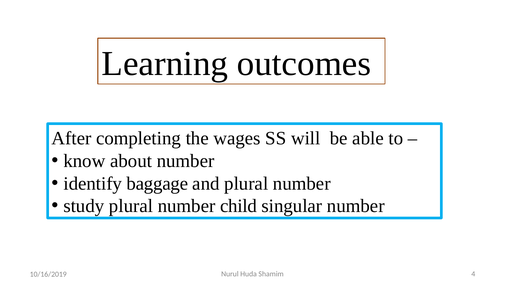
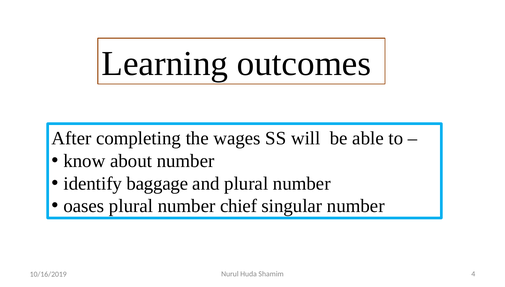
study: study -> oases (84, 206)
child: child -> chief (239, 206)
